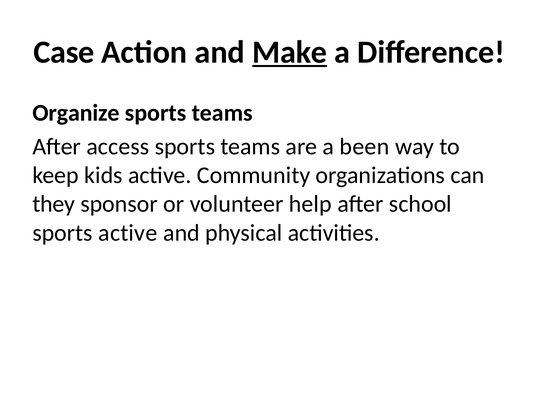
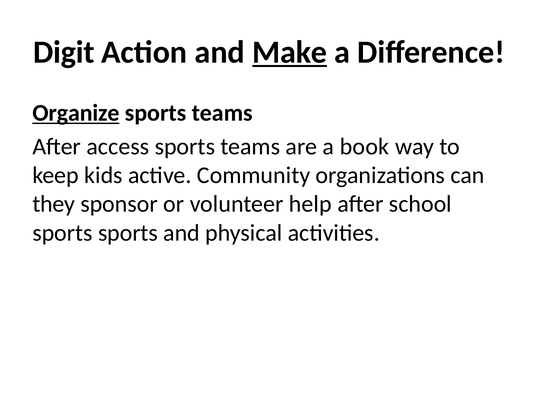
Case: Case -> Digit (64, 52)
Organize underline: none -> present (76, 113)
been: been -> book (364, 147)
sports active: active -> sports (128, 233)
